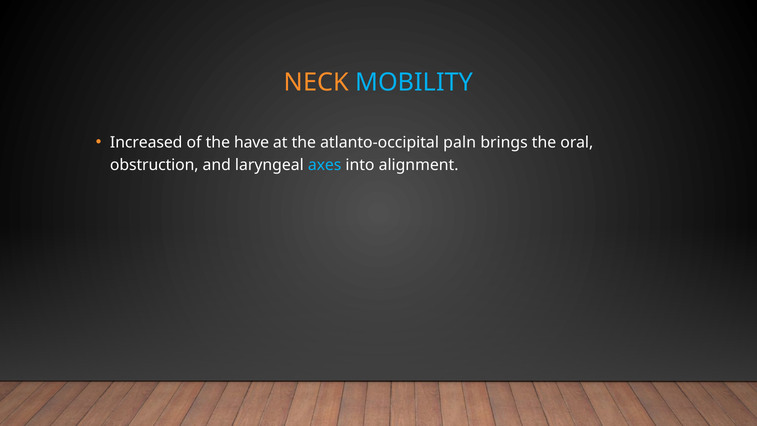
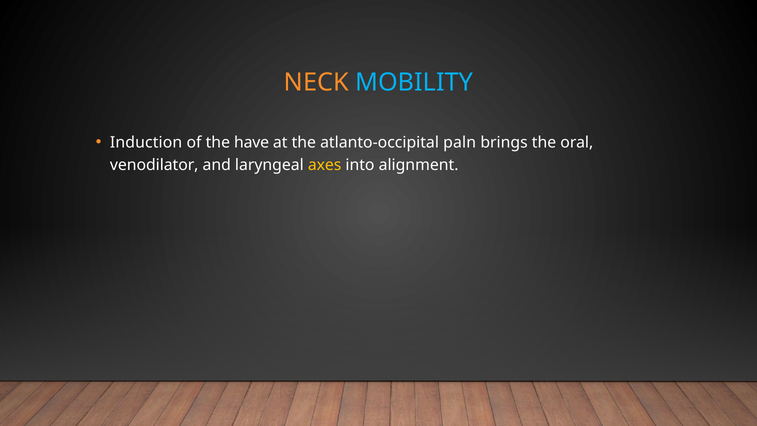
Increased: Increased -> Induction (146, 142)
obstruction: obstruction -> venodilator (154, 165)
axes colour: light blue -> yellow (325, 165)
